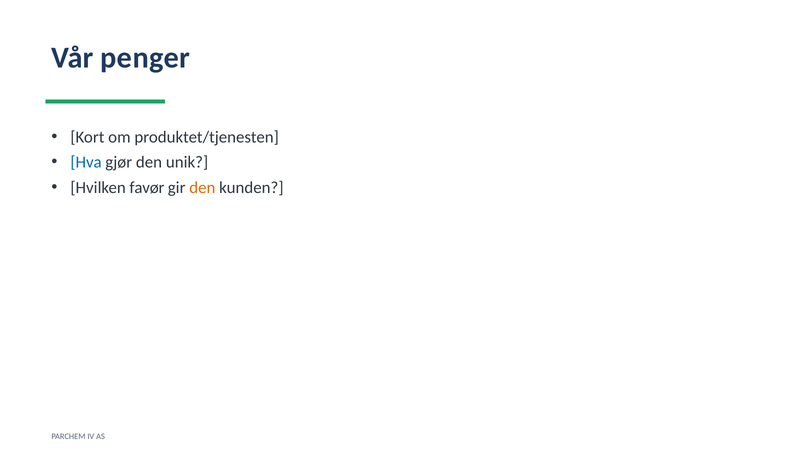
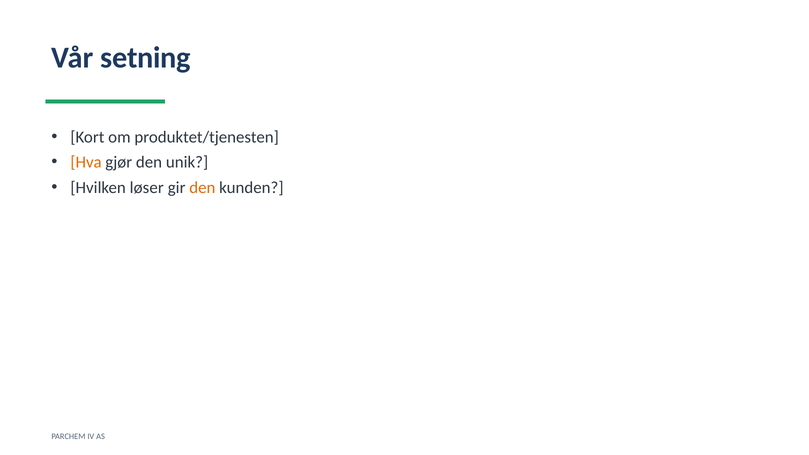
penger: penger -> setning (146, 58)
Hva colour: blue -> orange (86, 162)
favør: favør -> løser (147, 188)
